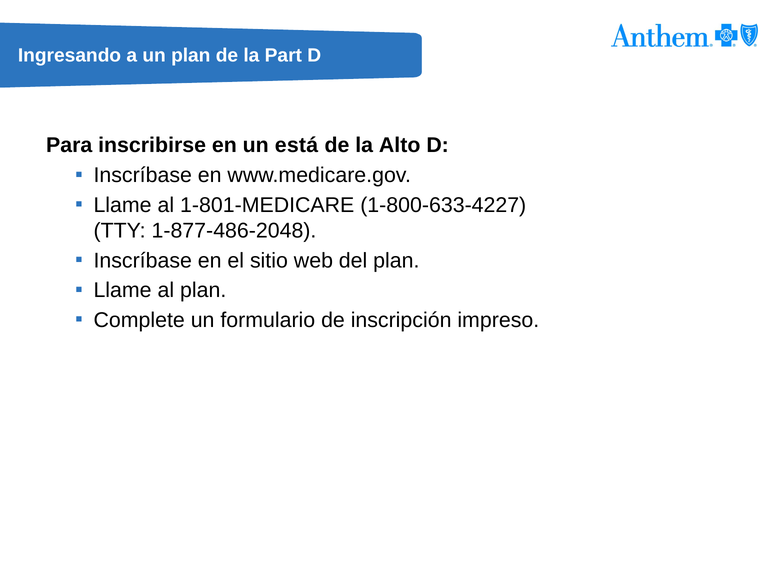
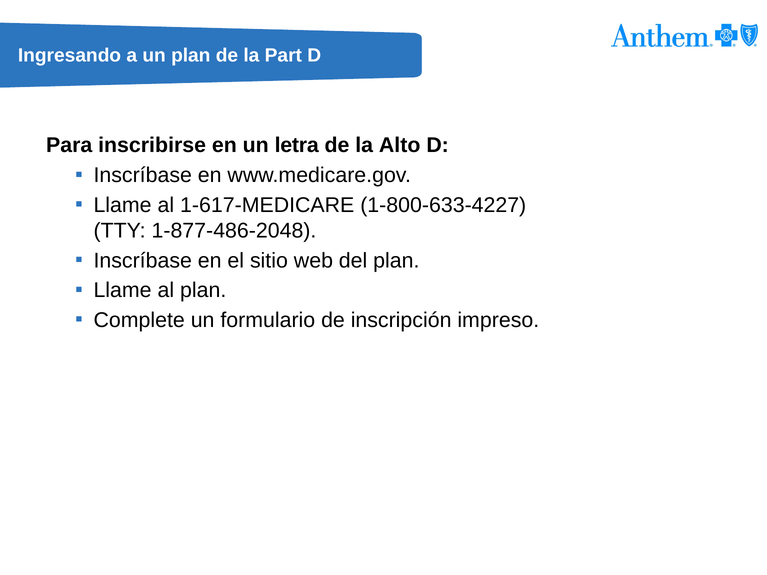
está: está -> letra (297, 145)
1-801-MEDICARE: 1-801-MEDICARE -> 1-617-MEDICARE (267, 205)
